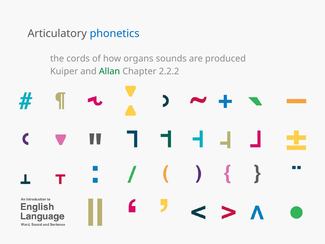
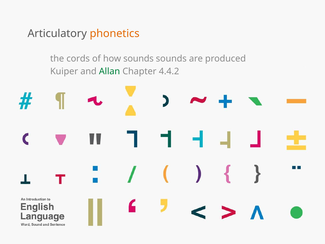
phonetics colour: blue -> orange (115, 33)
how organs: organs -> sounds (138, 59)
2.2.2: 2.2.2 -> 4.4.2 (169, 71)
